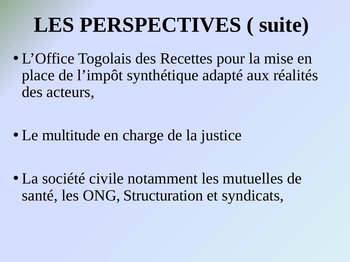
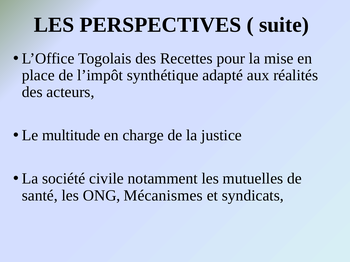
Structuration: Structuration -> Mécanismes (163, 196)
